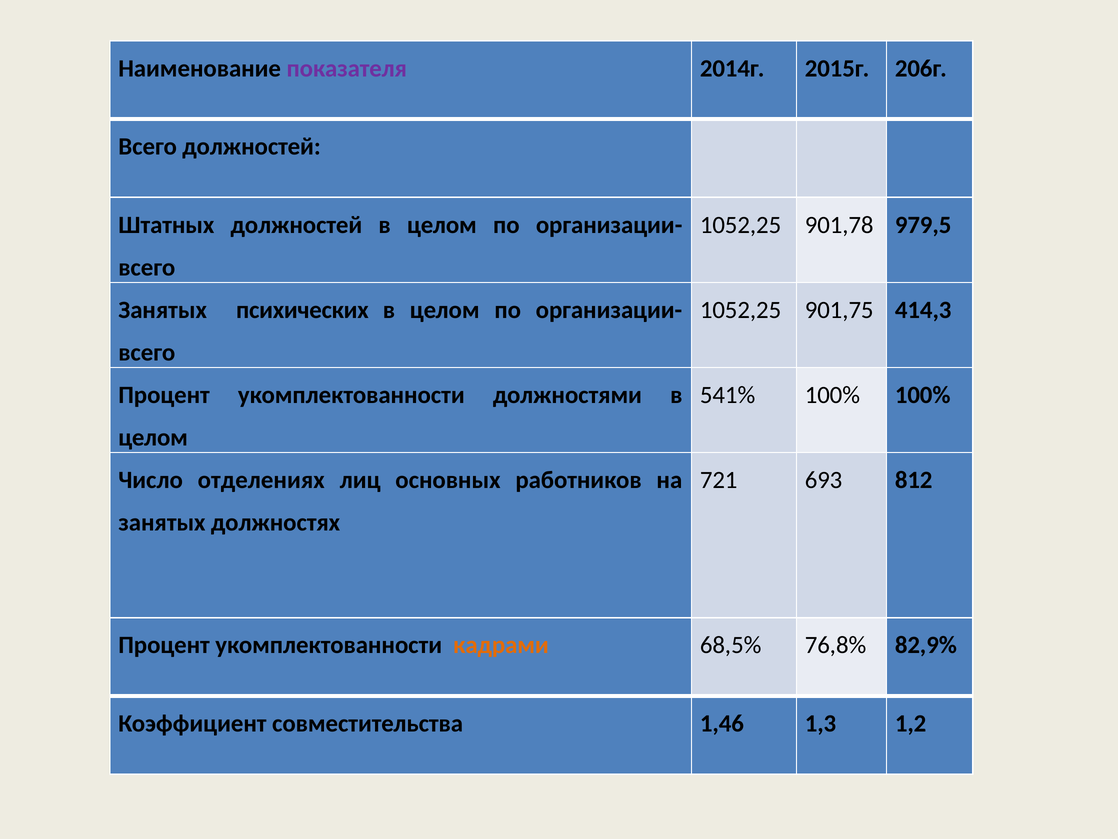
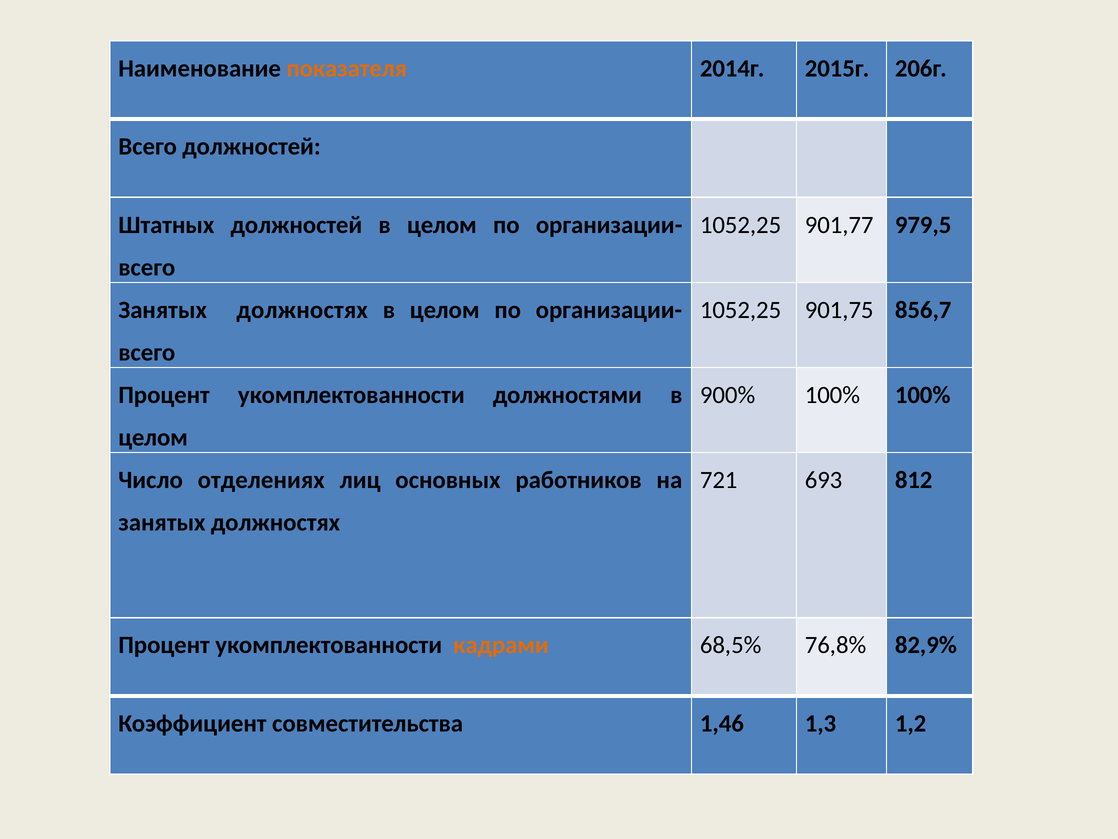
показателя colour: purple -> orange (347, 68)
901,78: 901,78 -> 901,77 (839, 225)
психических: психических -> должностях (302, 310)
414,3: 414,3 -> 856,7 (923, 310)
541%: 541% -> 900% (728, 395)
